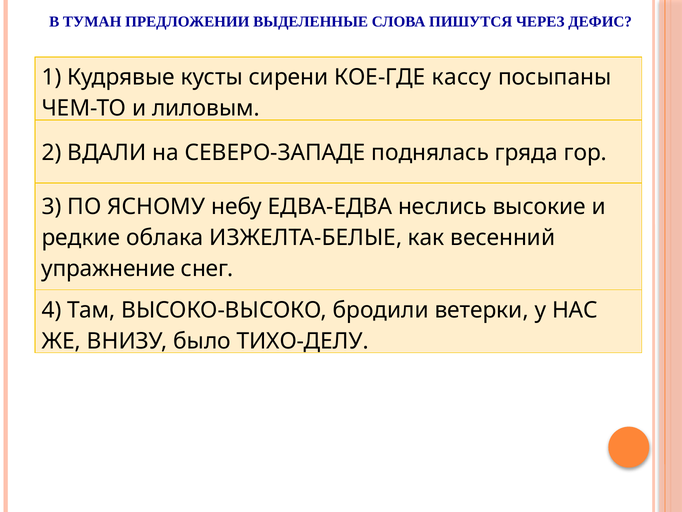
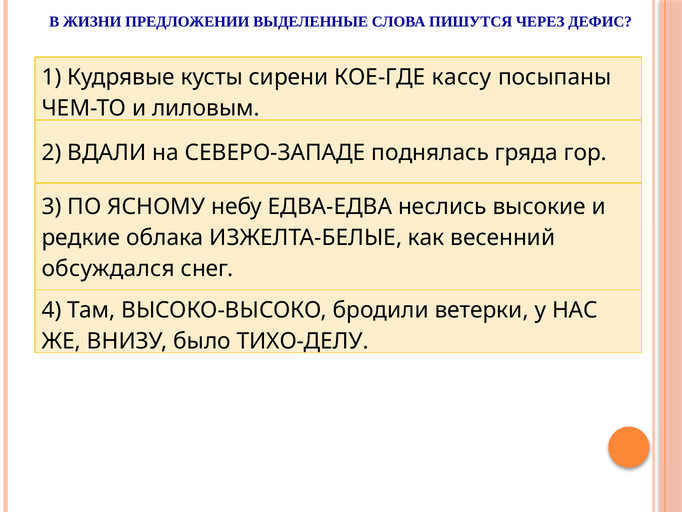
ТУМАН: ТУМАН -> ЖИЗНИ (92, 21)
упражнение: упражнение -> обсуждался (108, 268)
